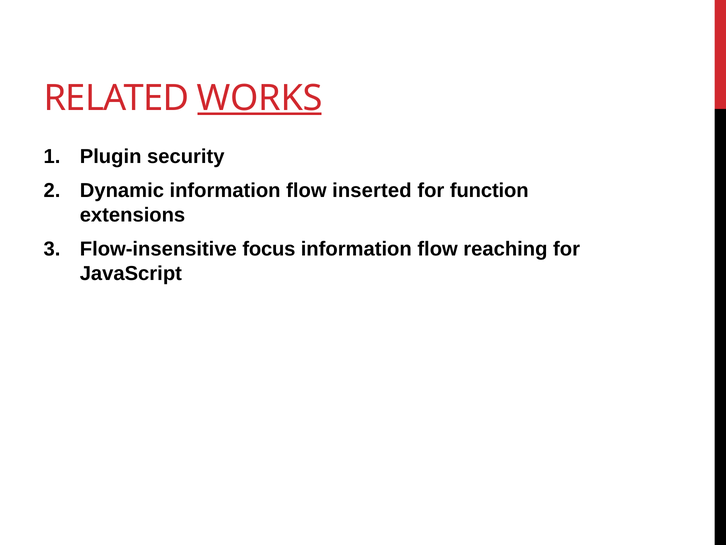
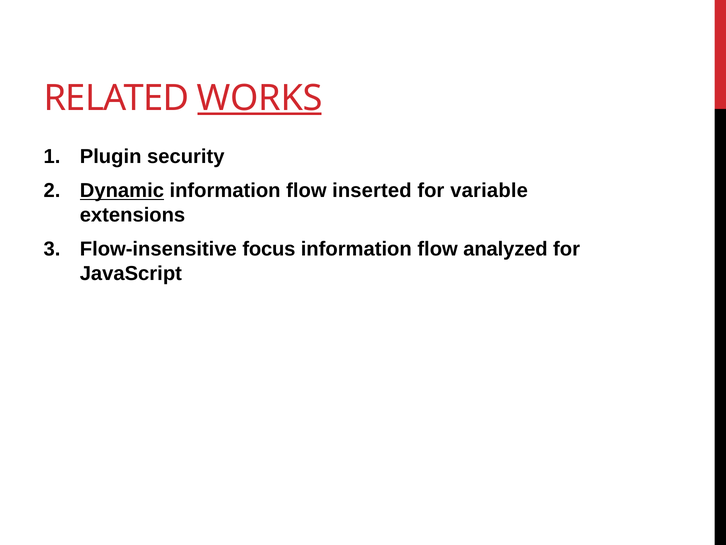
Dynamic underline: none -> present (122, 191)
function: function -> variable (489, 191)
reaching: reaching -> analyzed (505, 249)
